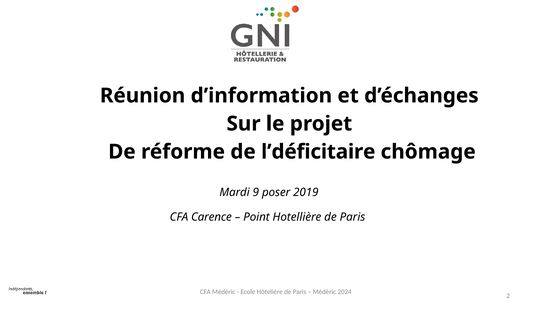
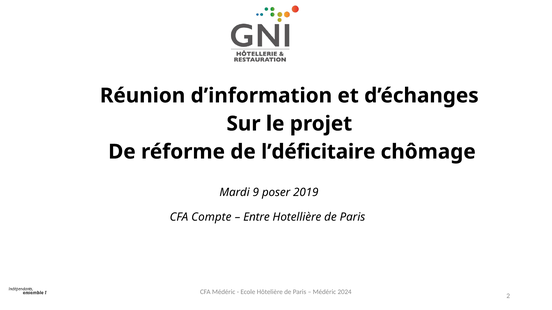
Carence: Carence -> Compte (211, 218)
Point: Point -> Entre (256, 218)
